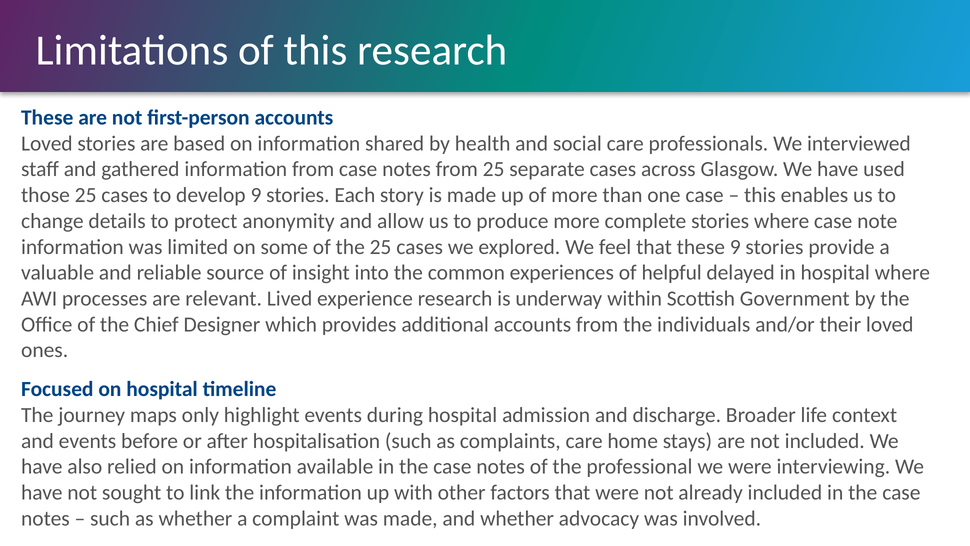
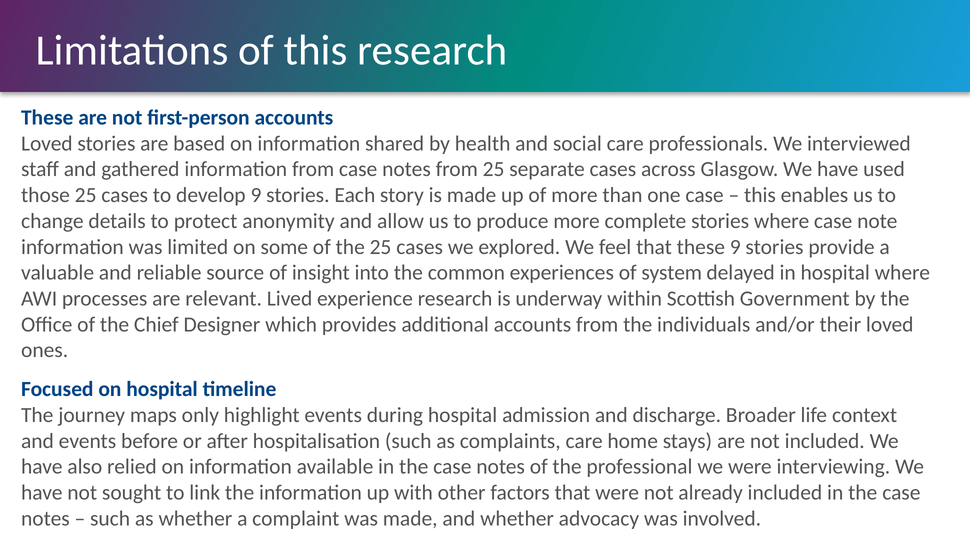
helpful: helpful -> system (672, 273)
